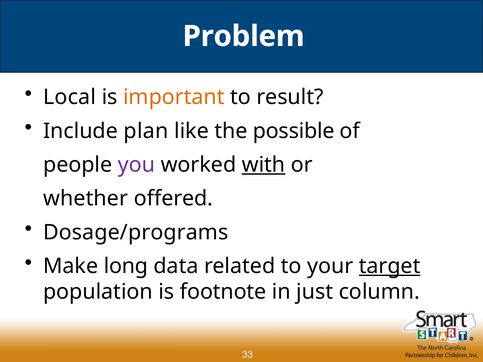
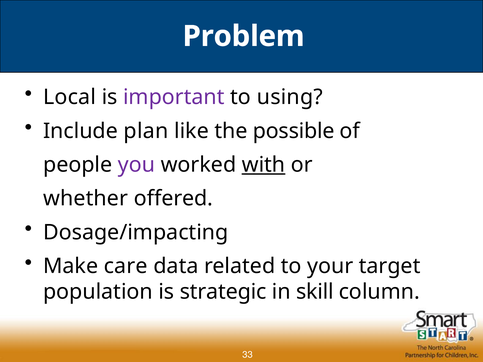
important colour: orange -> purple (174, 97)
result: result -> using (290, 97)
Dosage/programs: Dosage/programs -> Dosage/impacting (136, 233)
long: long -> care (126, 266)
target underline: present -> none (390, 266)
footnote: footnote -> strategic (223, 292)
just: just -> skill (315, 292)
